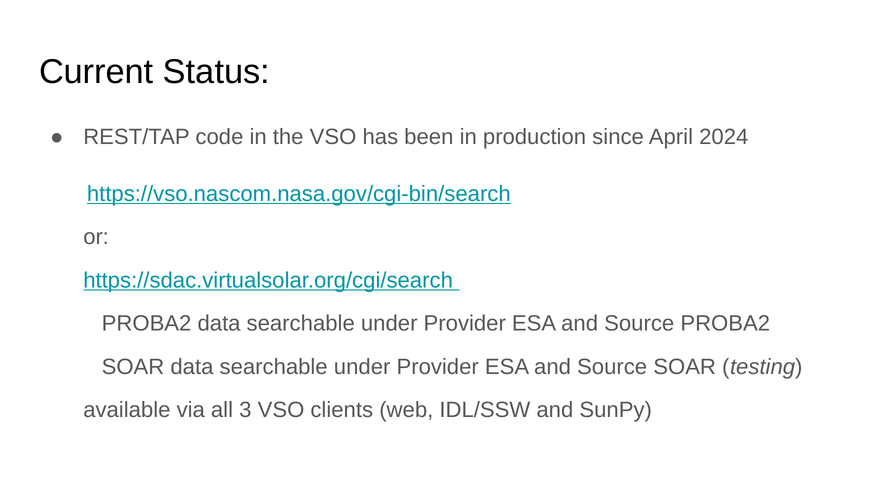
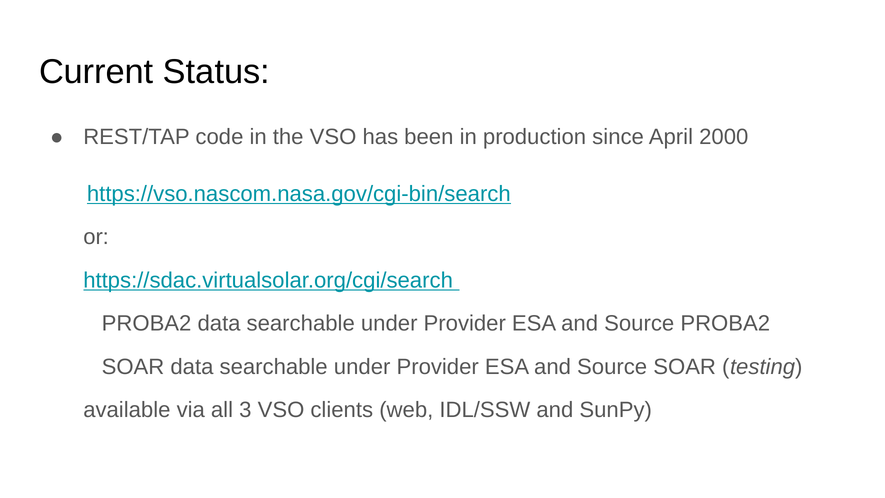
2024: 2024 -> 2000 (724, 137)
